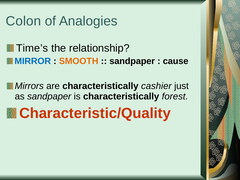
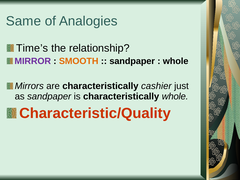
Colon: Colon -> Same (23, 21)
MIRROR colour: blue -> purple (33, 61)
cause: cause -> whole (176, 61)
characteristically forest: forest -> whole (175, 97)
